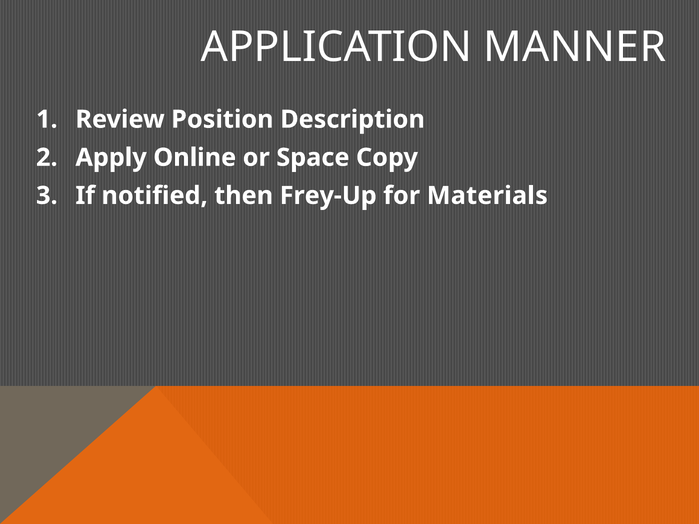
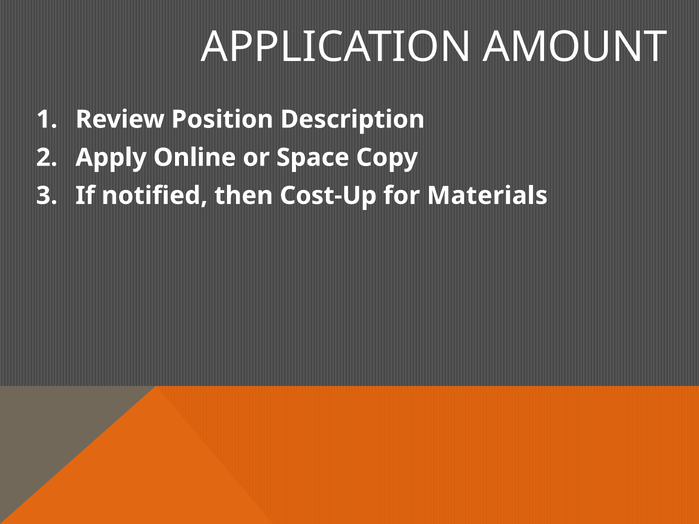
MANNER: MANNER -> AMOUNT (575, 47)
Frey-Up: Frey-Up -> Cost-Up (328, 196)
